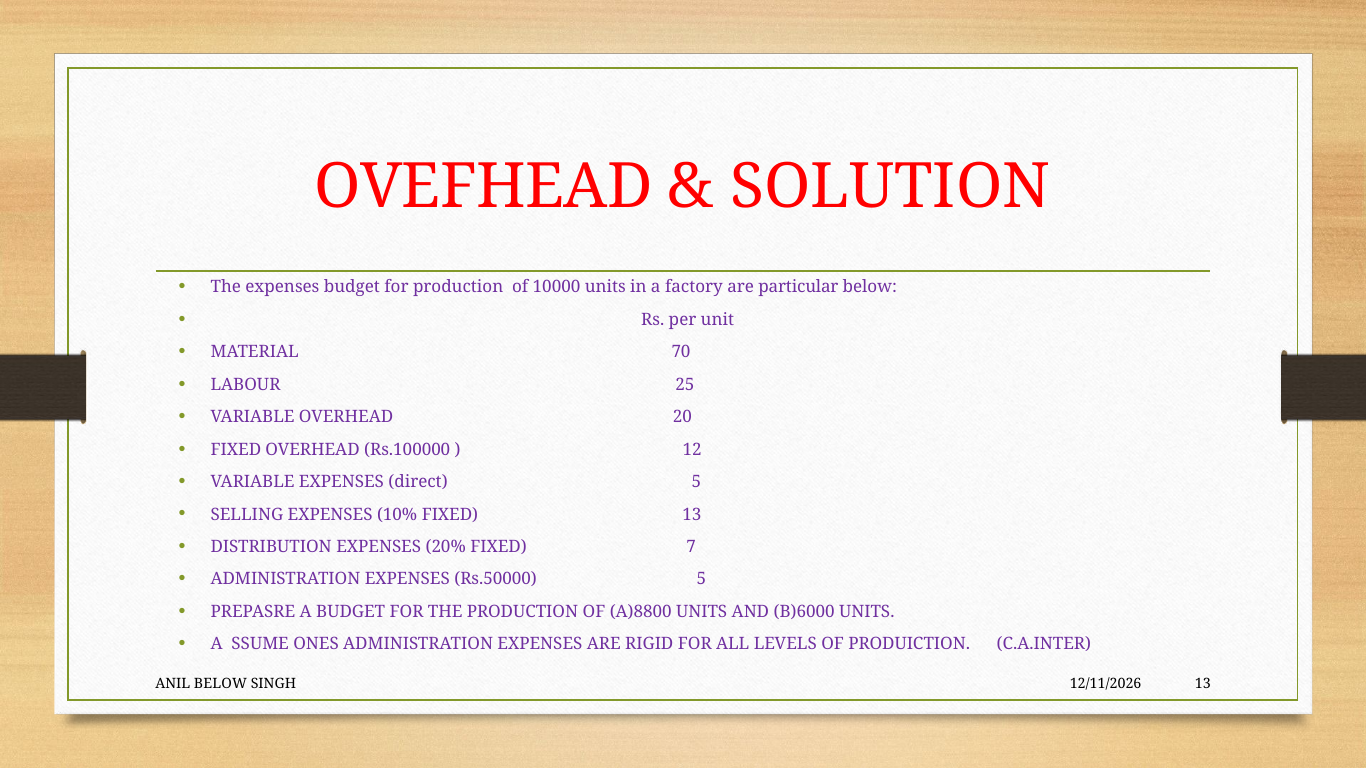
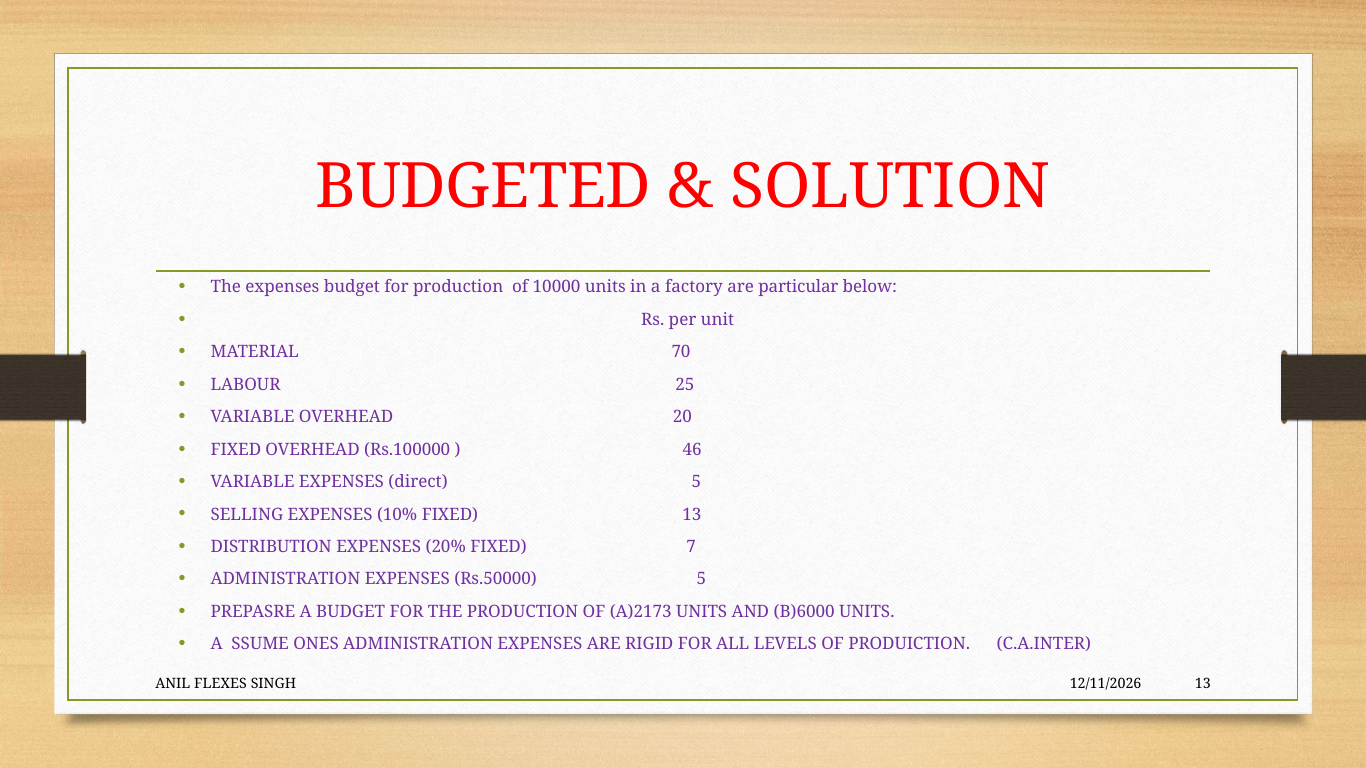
OVEFHEAD: OVEFHEAD -> BUDGETED (483, 187)
12: 12 -> 46 (692, 450)
A)8800: A)8800 -> A)2173 (641, 612)
ANIL BELOW: BELOW -> FLEXES (220, 684)
